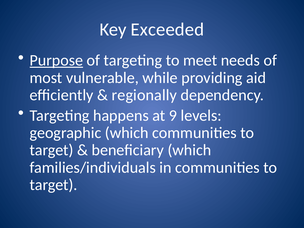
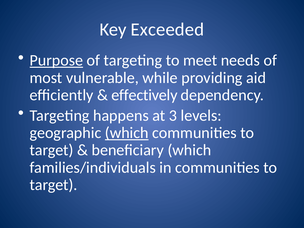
regionally: regionally -> effectively (144, 95)
9: 9 -> 3 (173, 116)
which underline: none -> present (127, 133)
